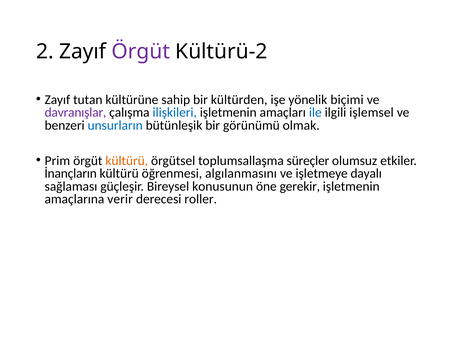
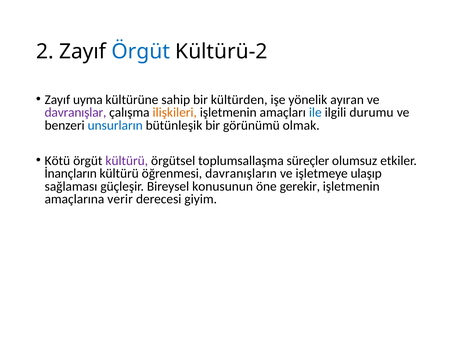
Örgüt colour: purple -> blue (141, 51)
tutan: tutan -> uyma (88, 100)
biçimi: biçimi -> ayıran (347, 100)
ilişkileri colour: blue -> orange (175, 112)
işlemsel: işlemsel -> durumu (371, 112)
Prim: Prim -> Kötü (57, 160)
kültürü colour: orange -> purple (127, 160)
algılanmasını: algılanmasını -> davranışların (241, 173)
dayalı: dayalı -> ulaşıp (366, 173)
roller: roller -> giyim (201, 199)
